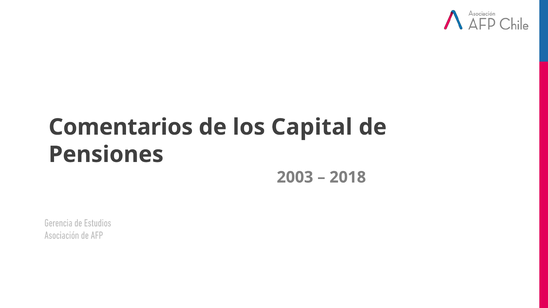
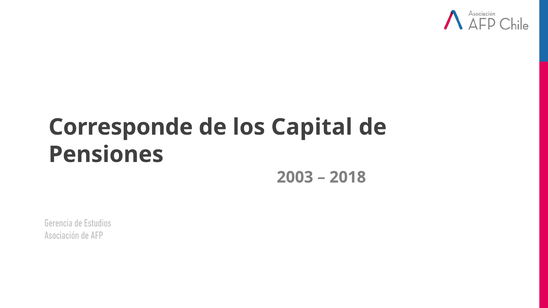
Comentarios: Comentarios -> Corresponde (121, 127)
